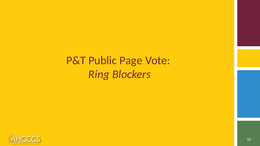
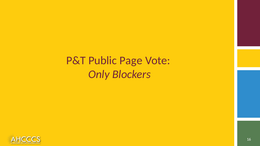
Ring: Ring -> Only (99, 74)
